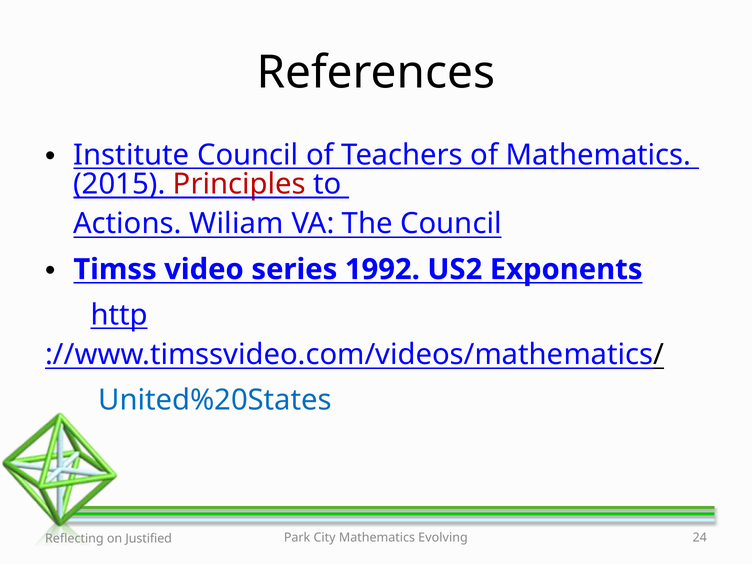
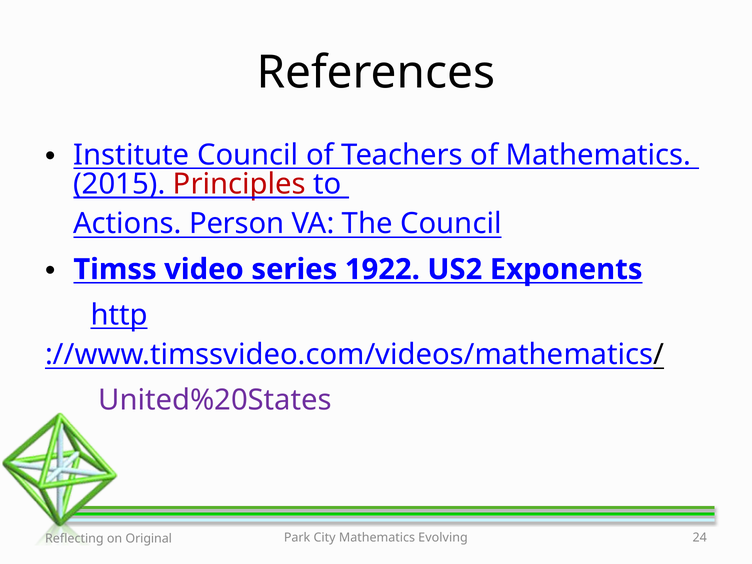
Wiliam: Wiliam -> Person (237, 224)
1992: 1992 -> 1922 (382, 269)
United%20States colour: blue -> purple (215, 400)
Justified: Justified -> Original (149, 539)
